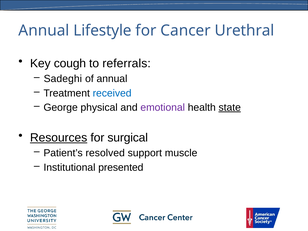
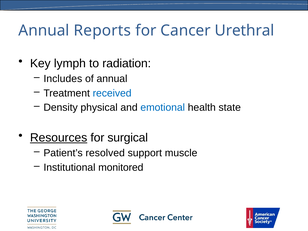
Lifestyle: Lifestyle -> Reports (102, 31)
cough: cough -> lymph (70, 63)
referrals: referrals -> radiation (127, 63)
Sadeghi: Sadeghi -> Includes (63, 79)
George: George -> Density (61, 107)
emotional colour: purple -> blue (163, 107)
state underline: present -> none (230, 107)
presented: presented -> monitored (121, 167)
